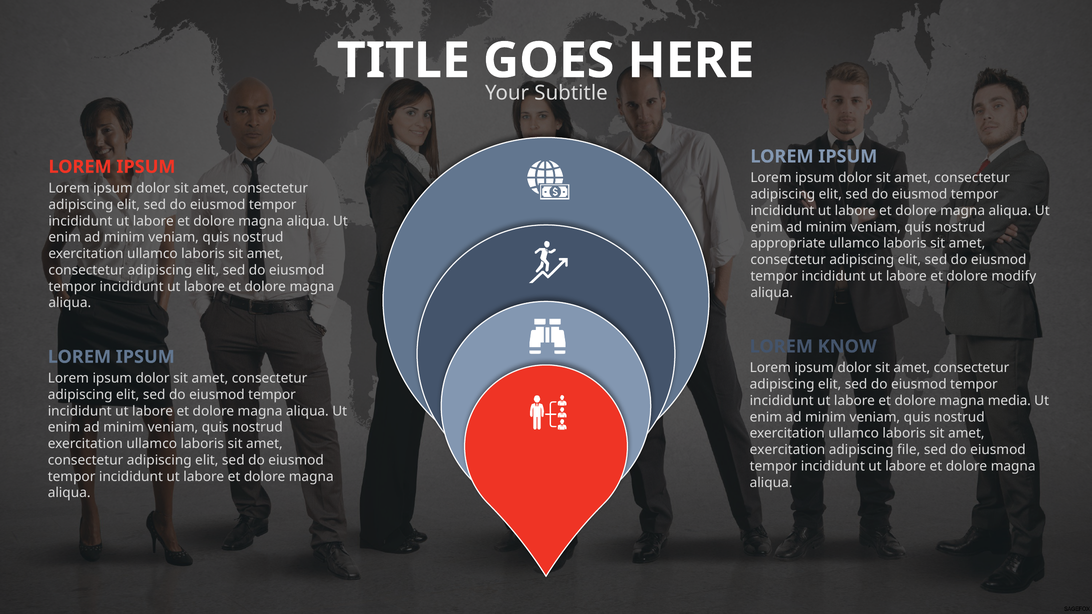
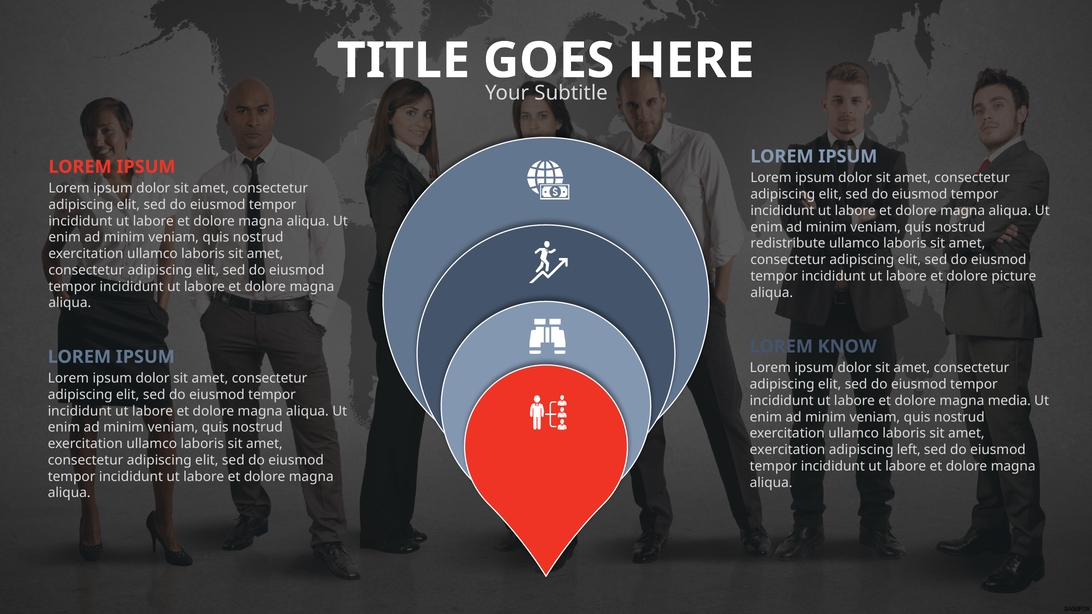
appropriate: appropriate -> redistribute (788, 244)
modify: modify -> picture (1014, 276)
file: file -> left (909, 450)
